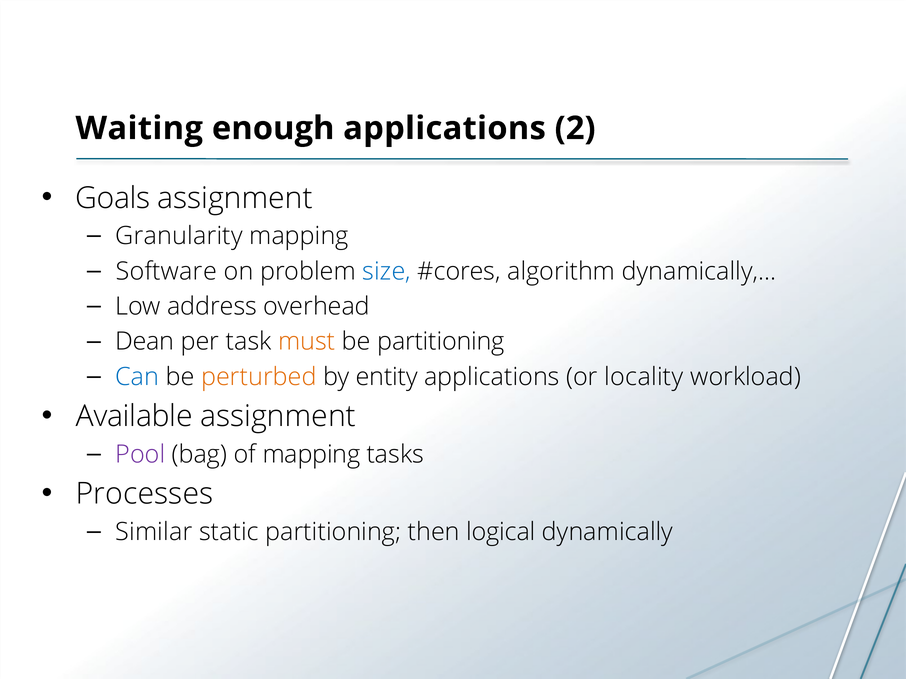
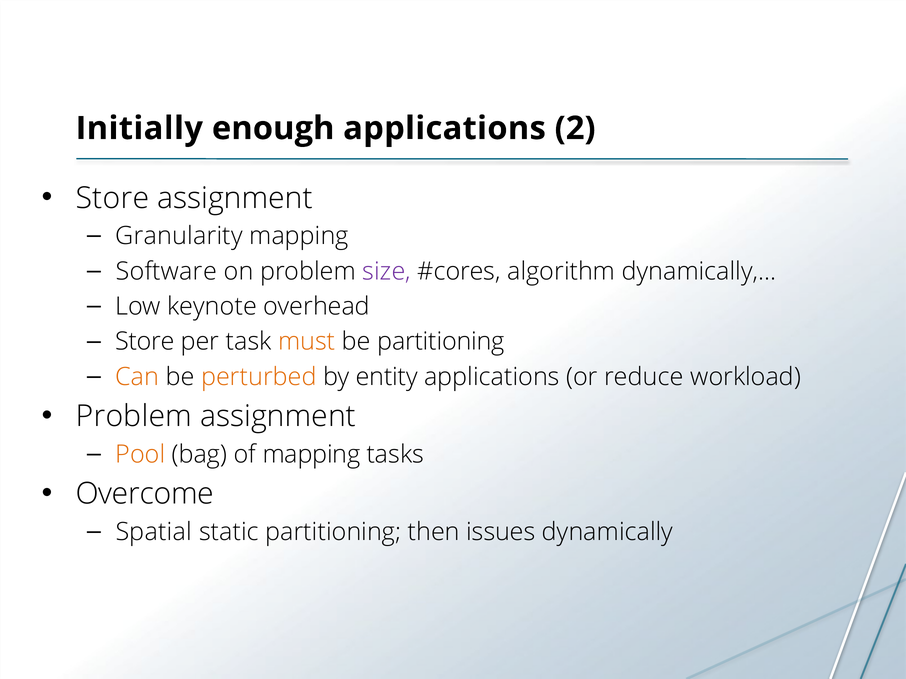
Waiting: Waiting -> Initially (139, 128)
Goals: Goals -> Store (112, 198)
size colour: blue -> purple (387, 271)
address: address -> keynote (212, 307)
Dean: Dean -> Store (145, 342)
Can colour: blue -> orange (137, 377)
locality: locality -> reduce (644, 377)
Available: Available -> Problem (134, 417)
Pool colour: purple -> orange (140, 455)
Processes: Processes -> Overcome (145, 494)
Similar: Similar -> Spatial (154, 532)
logical: logical -> issues (501, 532)
